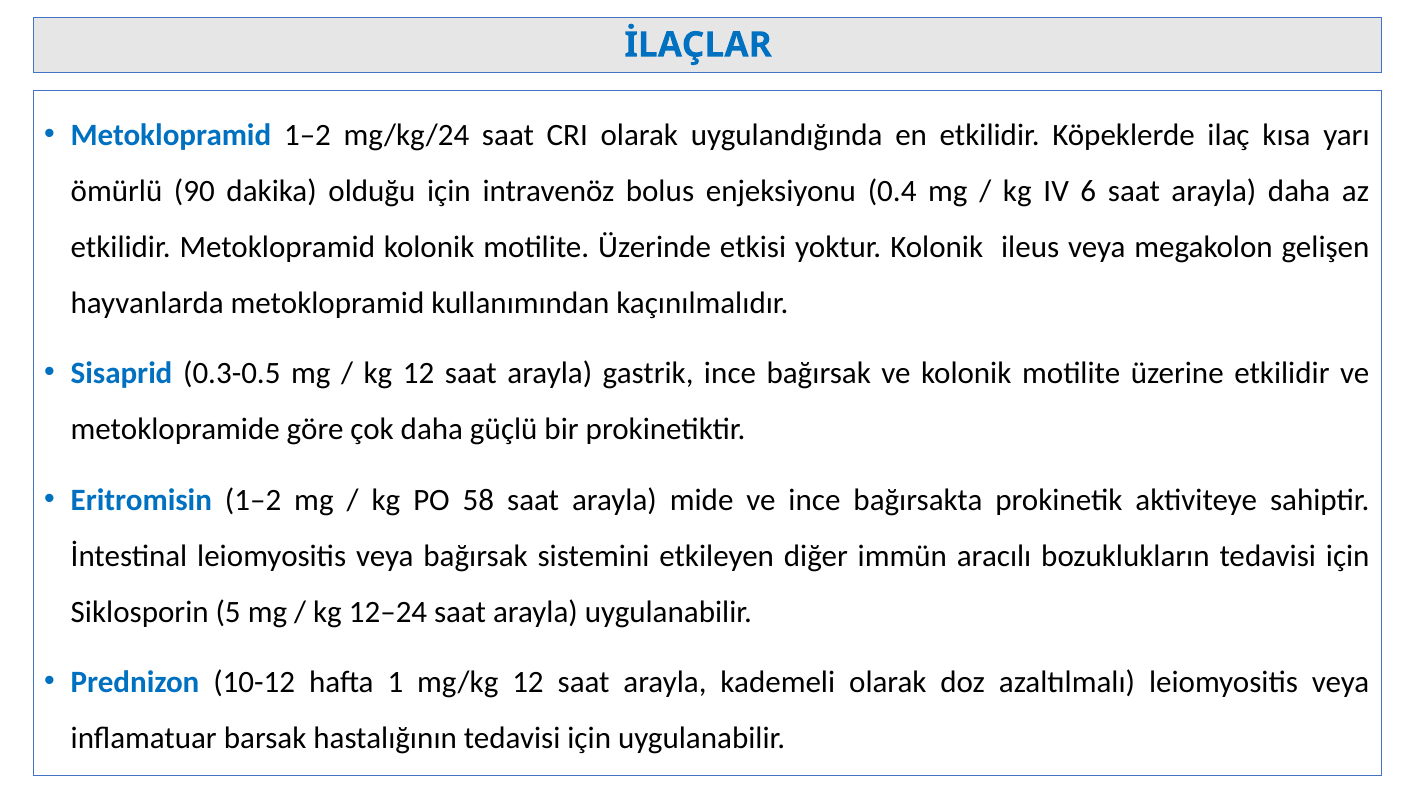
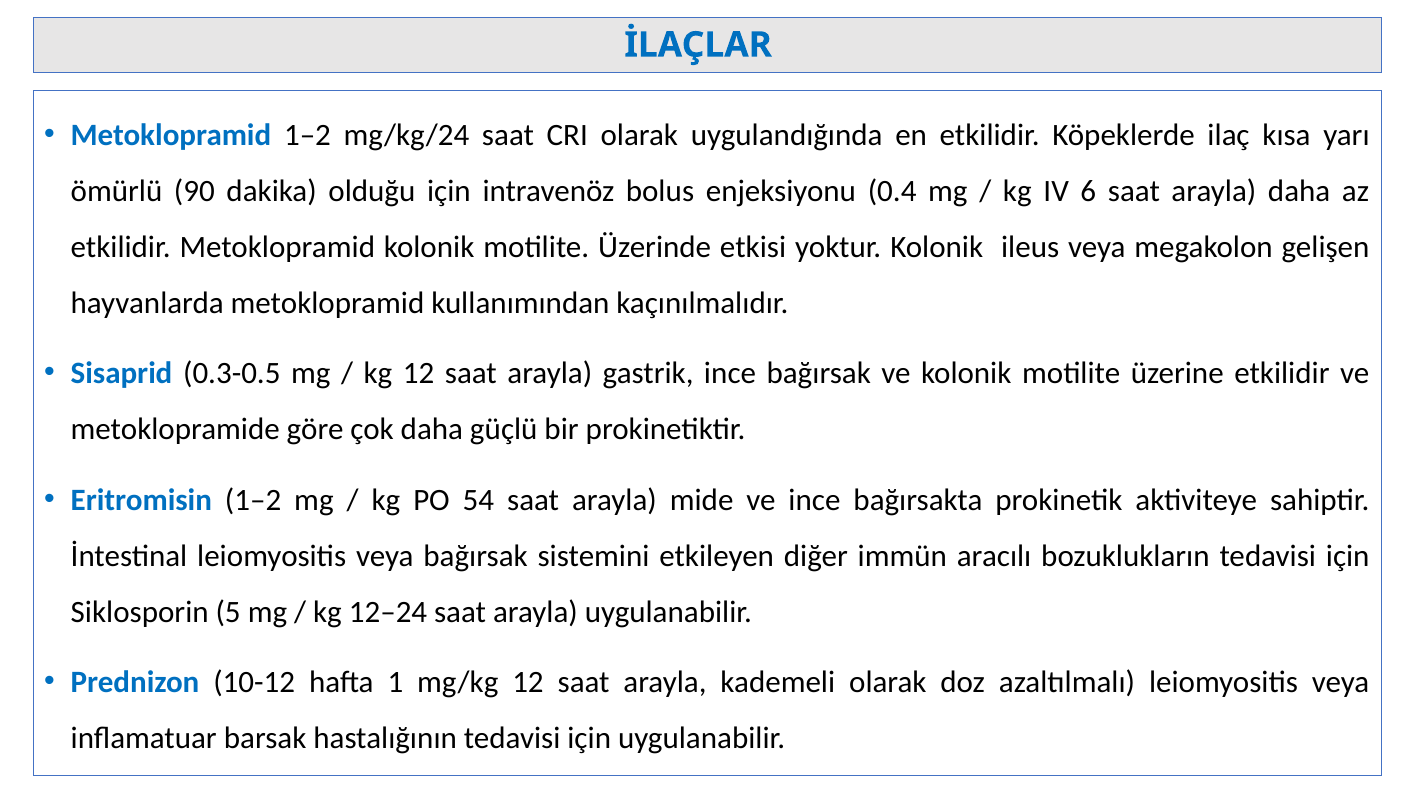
58: 58 -> 54 (478, 500)
